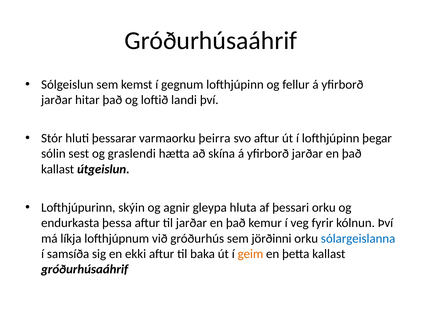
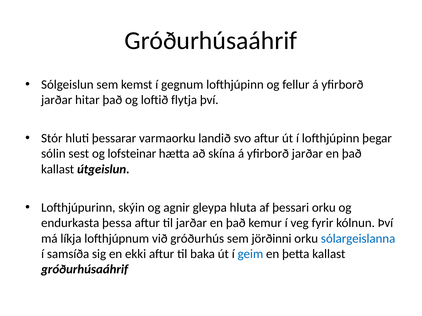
landi: landi -> flytja (184, 100)
þeirra: þeirra -> landið (215, 139)
graslendi: graslendi -> lofsteinar (132, 154)
geim colour: orange -> blue (250, 254)
